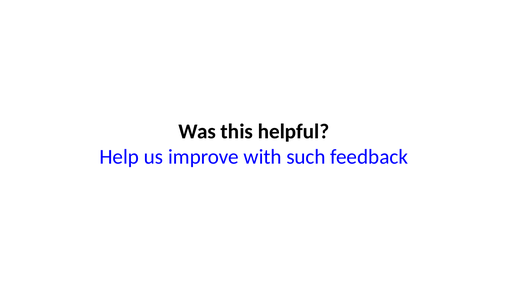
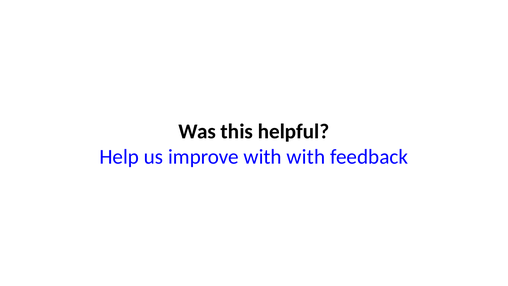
with such: such -> with (306, 157)
